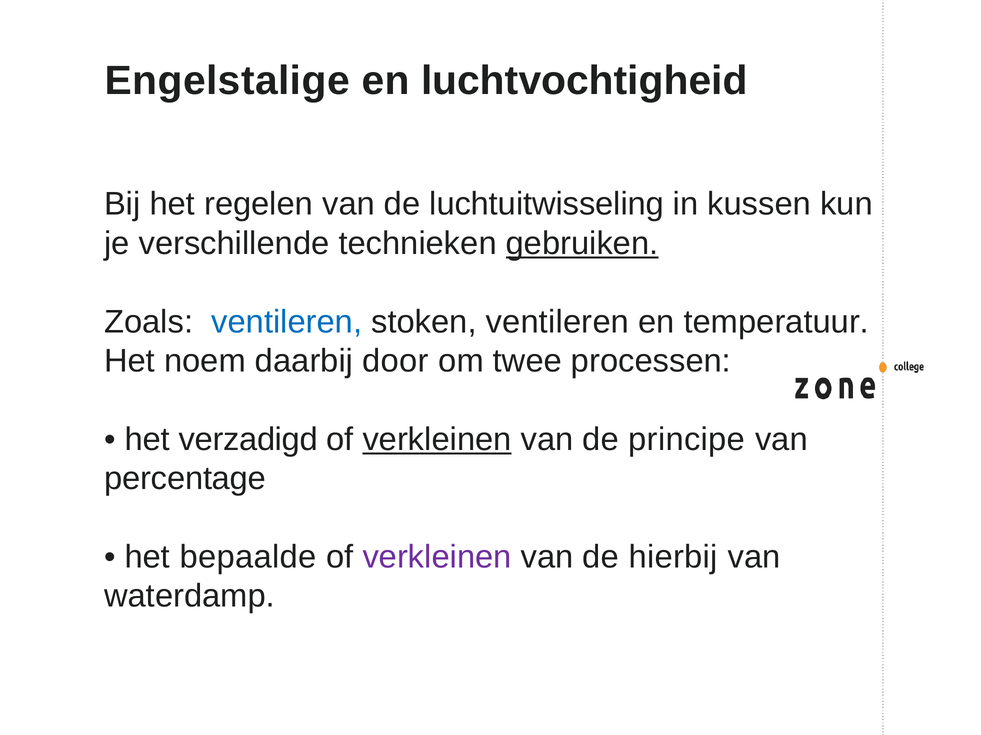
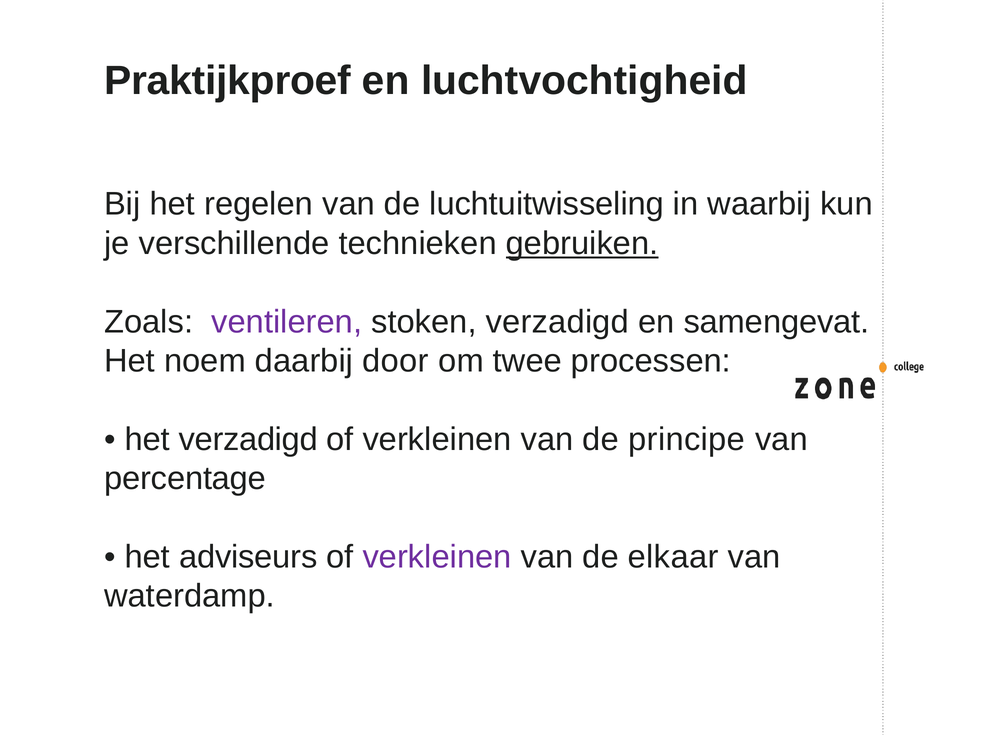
Engelstalige: Engelstalige -> Praktijkproef (228, 81)
kussen: kussen -> waarbij (759, 204)
ventileren colour: blue -> purple (287, 322)
stoken ventileren: ventileren -> verzadigd (557, 322)
temperatuur: temperatuur -> samengevat (776, 322)
verkleinen underline: present -> none (437, 440)
bepaalde: bepaalde -> adviseurs (248, 558)
hierbij: hierbij -> elkaar (673, 558)
